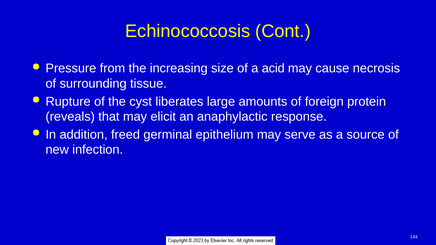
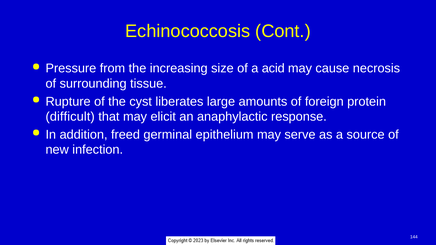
reveals: reveals -> difficult (70, 117)
